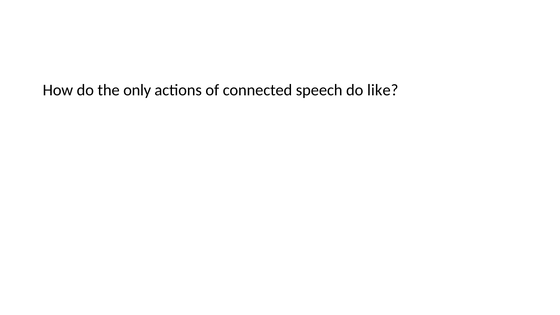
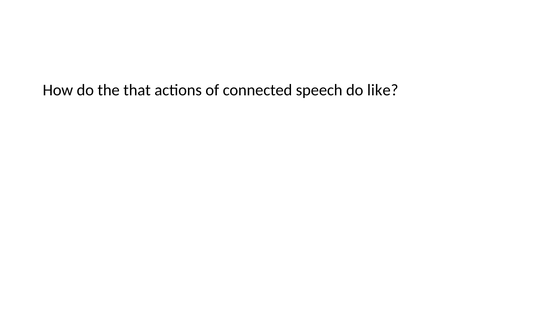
only: only -> that (137, 90)
